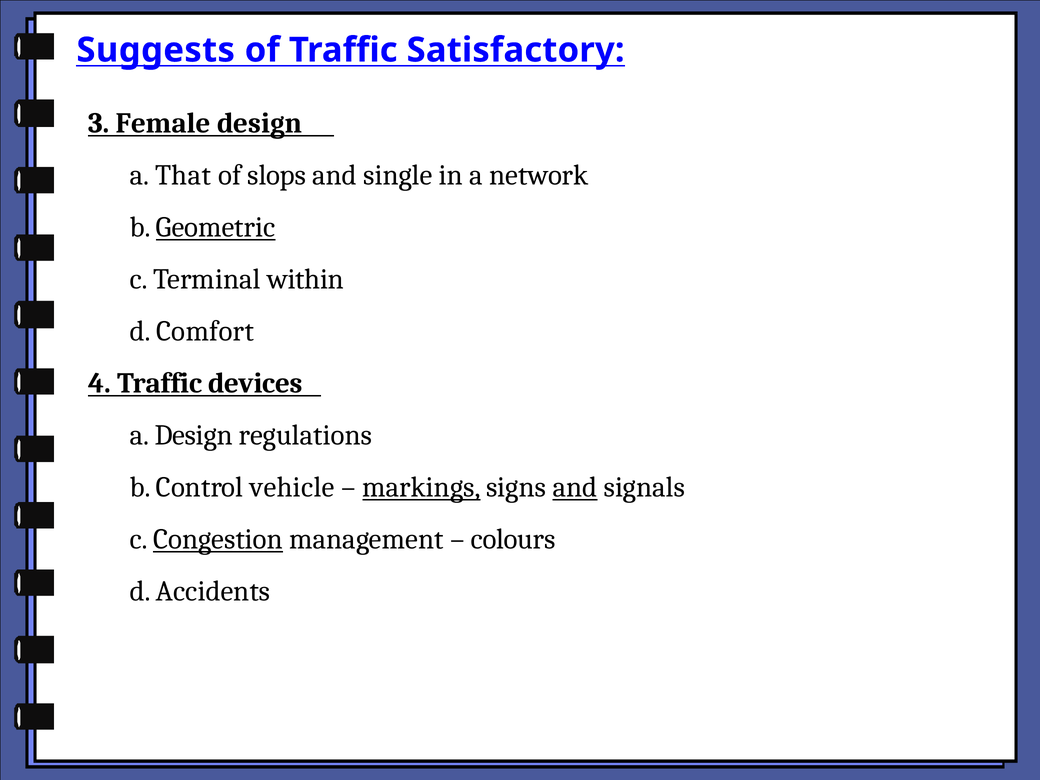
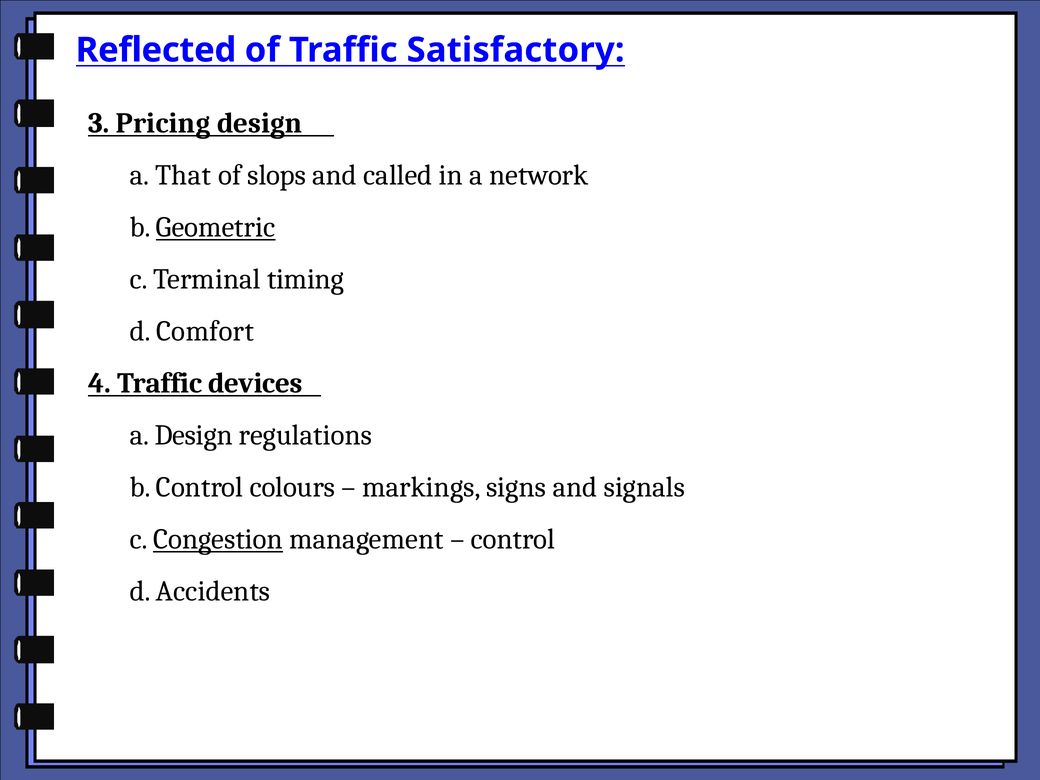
Suggests: Suggests -> Reflected (156, 50)
Female: Female -> Pricing (163, 123)
single: single -> called (398, 175)
within: within -> timing (305, 279)
vehicle: vehicle -> colours (292, 487)
markings underline: present -> none (421, 487)
and underline: present -> none (575, 487)
colours: colours -> control (513, 539)
